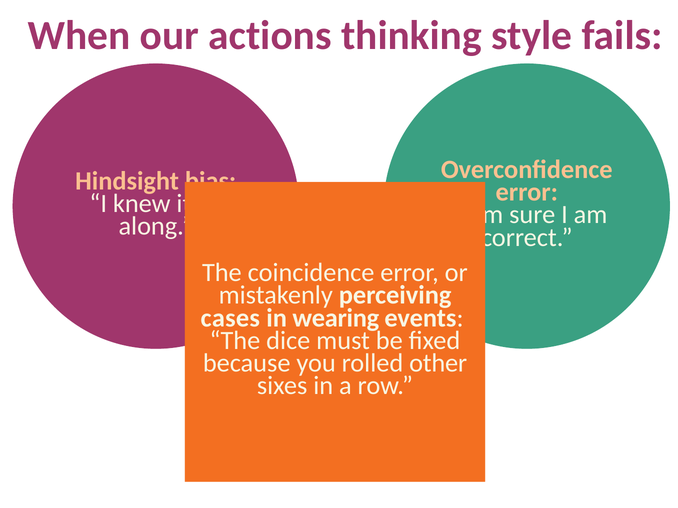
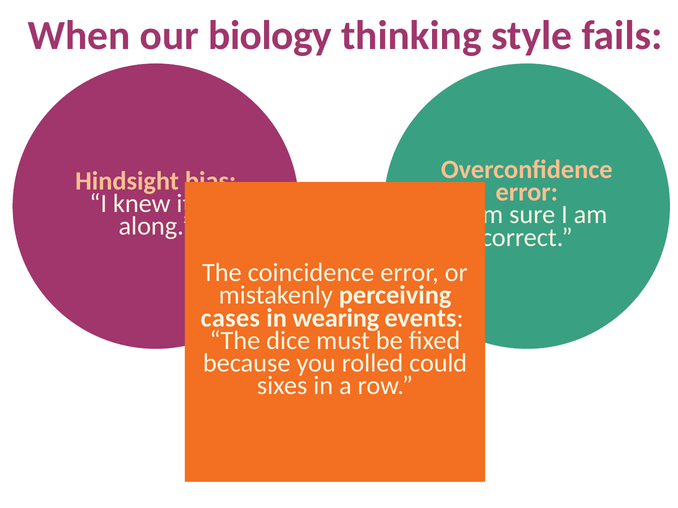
actions: actions -> biology (270, 36)
other: other -> could (438, 363)
